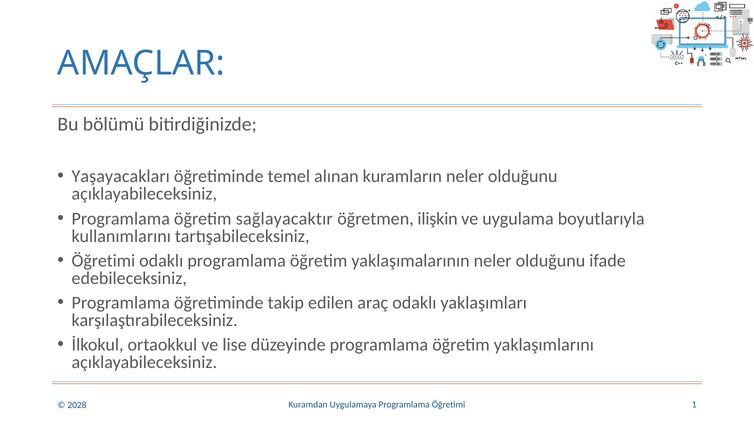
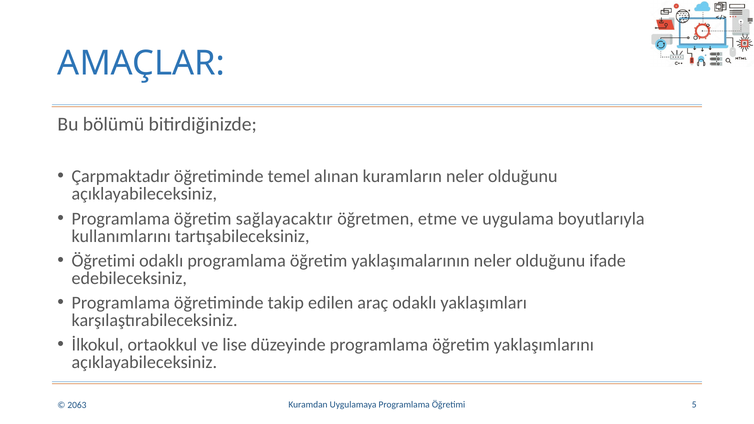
Yaşayacakları: Yaşayacakları -> Çarpmaktadır (121, 176)
ilişkin: ilişkin -> etme (437, 219)
1: 1 -> 5 (694, 405)
2028: 2028 -> 2063 (77, 405)
